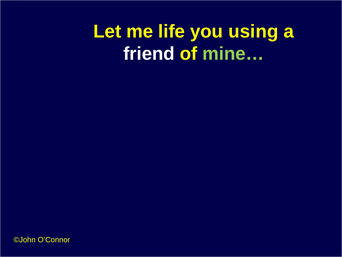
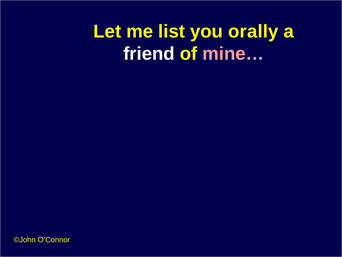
life: life -> list (172, 31)
using: using -> orally (253, 31)
mine… colour: light green -> pink (233, 54)
